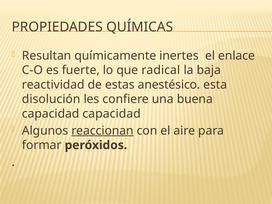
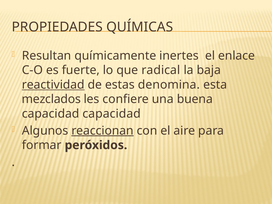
reactividad underline: none -> present (53, 85)
anestésico: anestésico -> denomina (169, 85)
disolución: disolución -> mezclados (51, 99)
